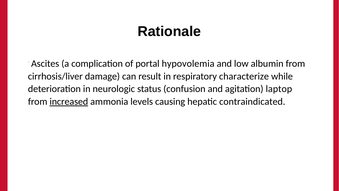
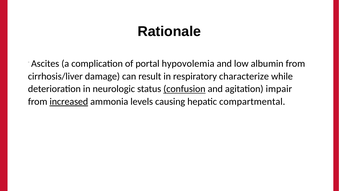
confusion underline: none -> present (184, 89)
laptop: laptop -> impair (279, 89)
contraindicated: contraindicated -> compartmental (252, 101)
